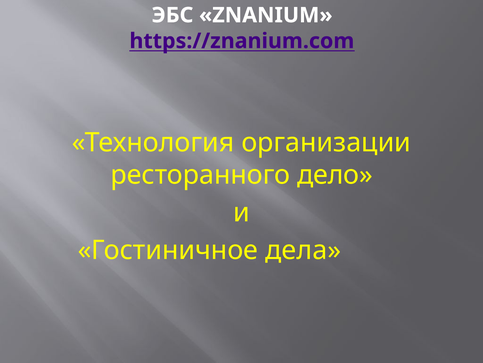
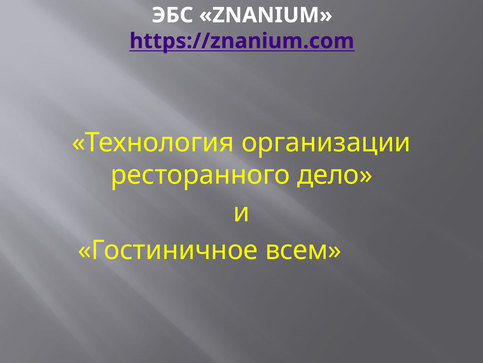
дела: дела -> всем (303, 250)
